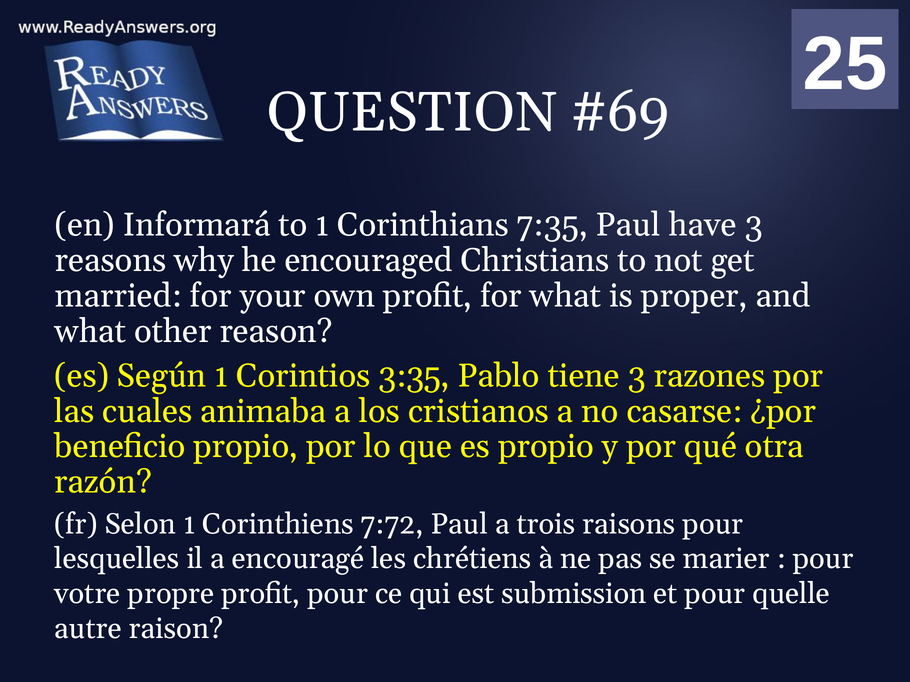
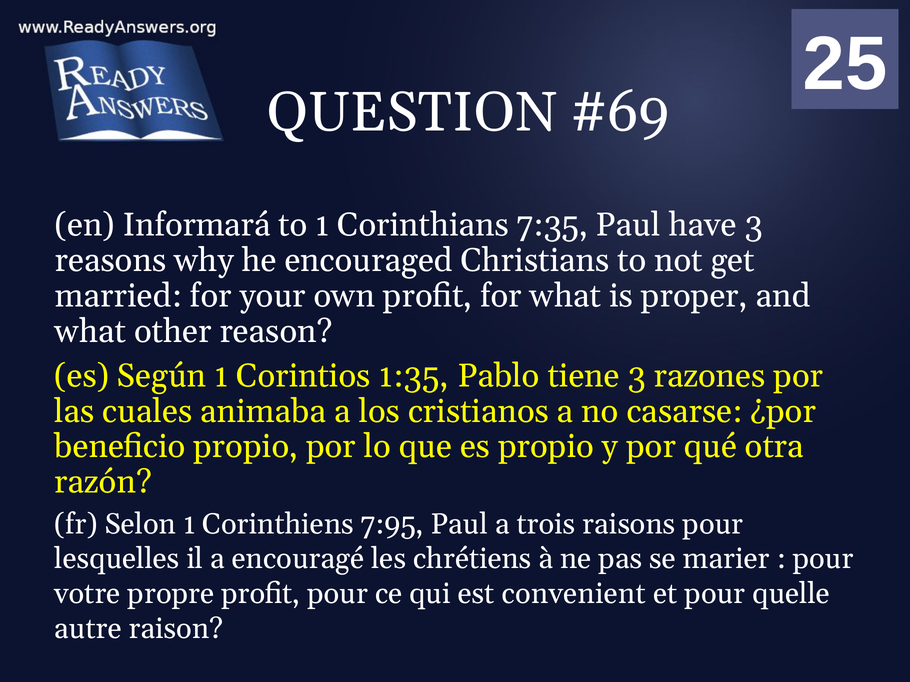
3:35: 3:35 -> 1:35 (414, 376)
7:72: 7:72 -> 7:95 (392, 524)
submission: submission -> convenient (574, 594)
